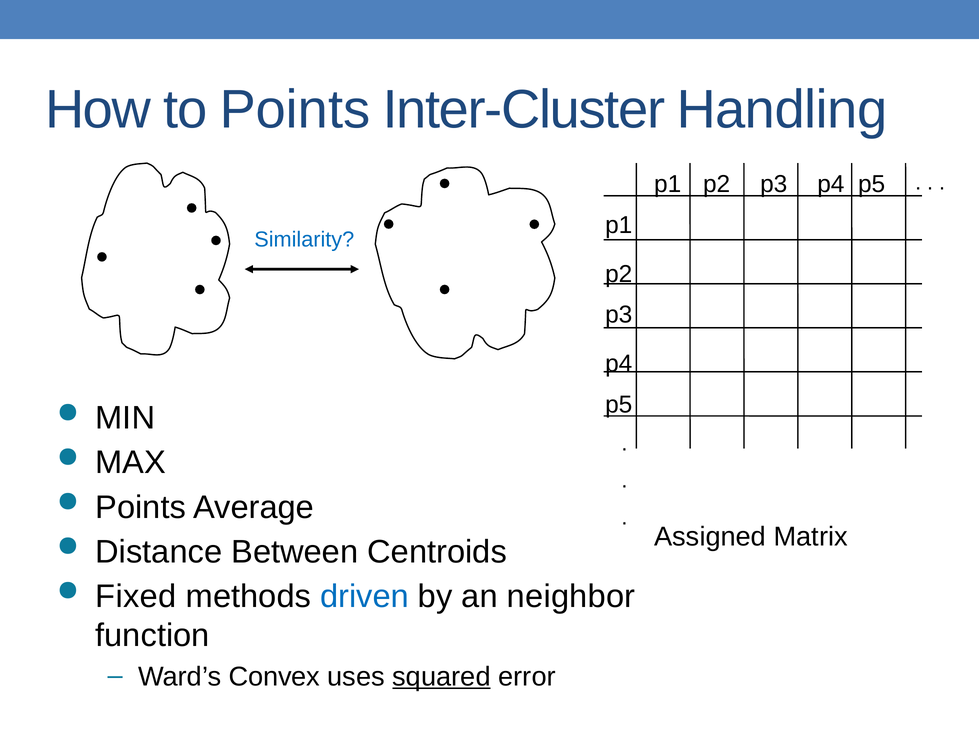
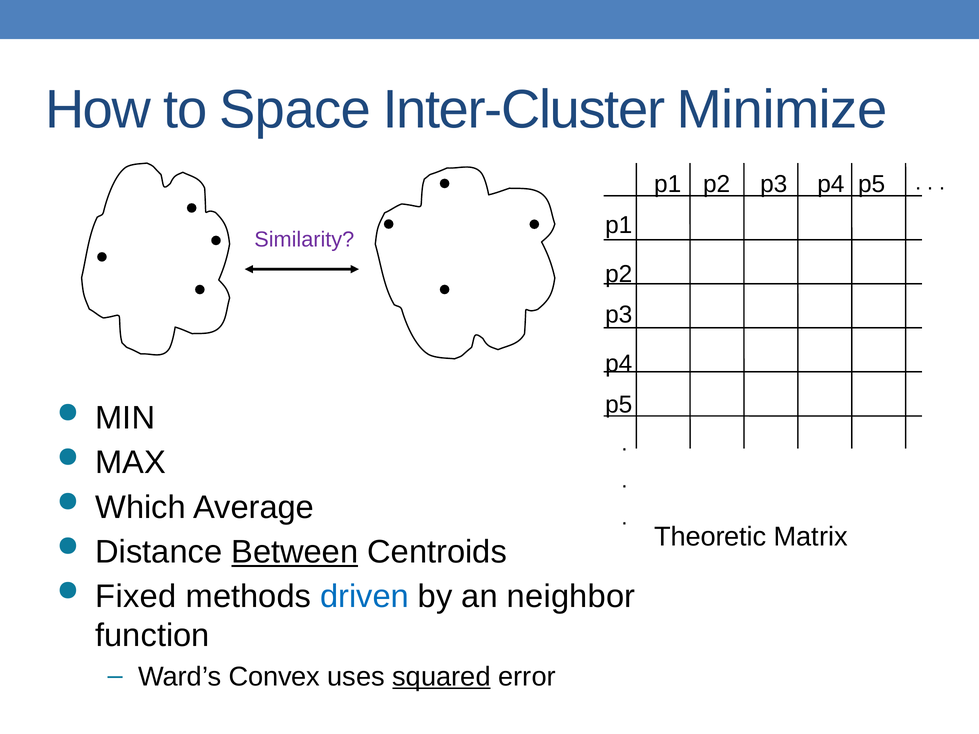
to Points: Points -> Space (295, 110)
Handling: Handling -> Minimize (782, 110)
Similarity colour: blue -> purple (304, 240)
Points: Points -> Which (141, 507)
Assigned: Assigned -> Theoretic (710, 537)
Between underline: none -> present (295, 552)
